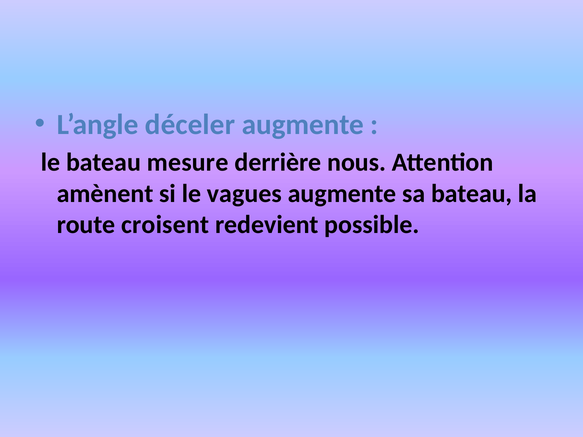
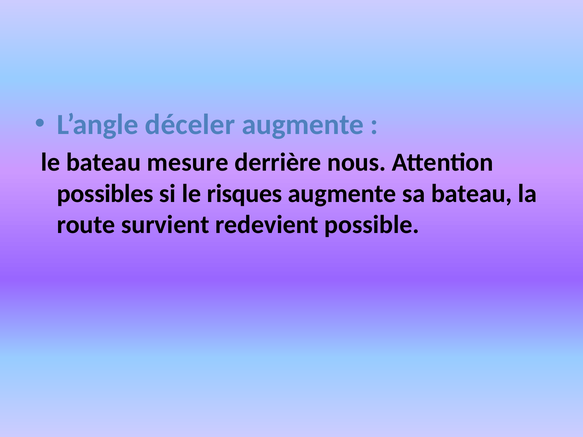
amènent: amènent -> possibles (105, 194)
vagues: vagues -> risques (245, 194)
croisent: croisent -> survient (165, 225)
